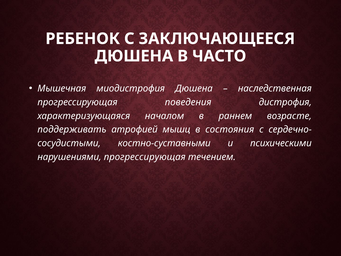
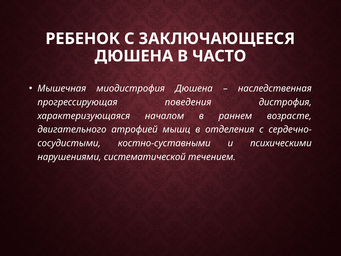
поддерживать: поддерживать -> двигательного (72, 129)
состояния: состояния -> отделения (230, 129)
нарушениями прогрессирующая: прогрессирующая -> систематической (145, 157)
